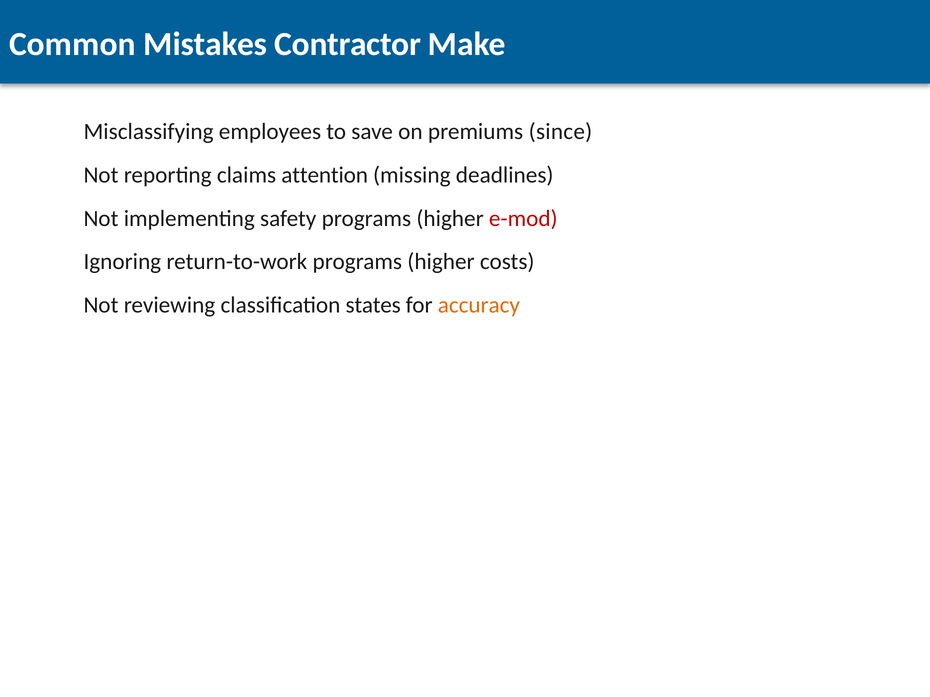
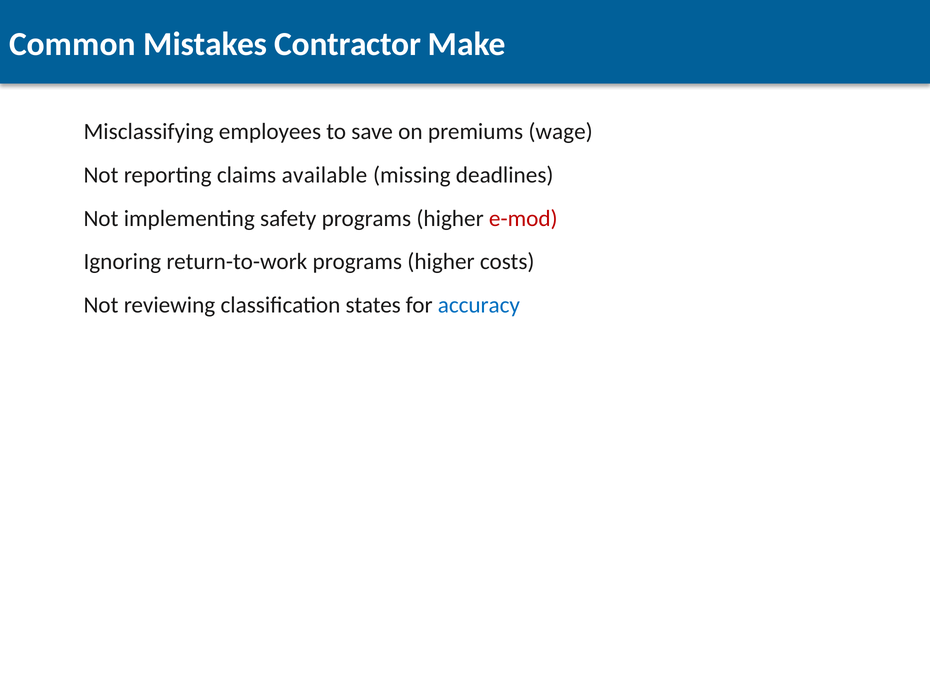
since: since -> wage (561, 132)
attention: attention -> available (324, 175)
accuracy colour: orange -> blue (479, 305)
